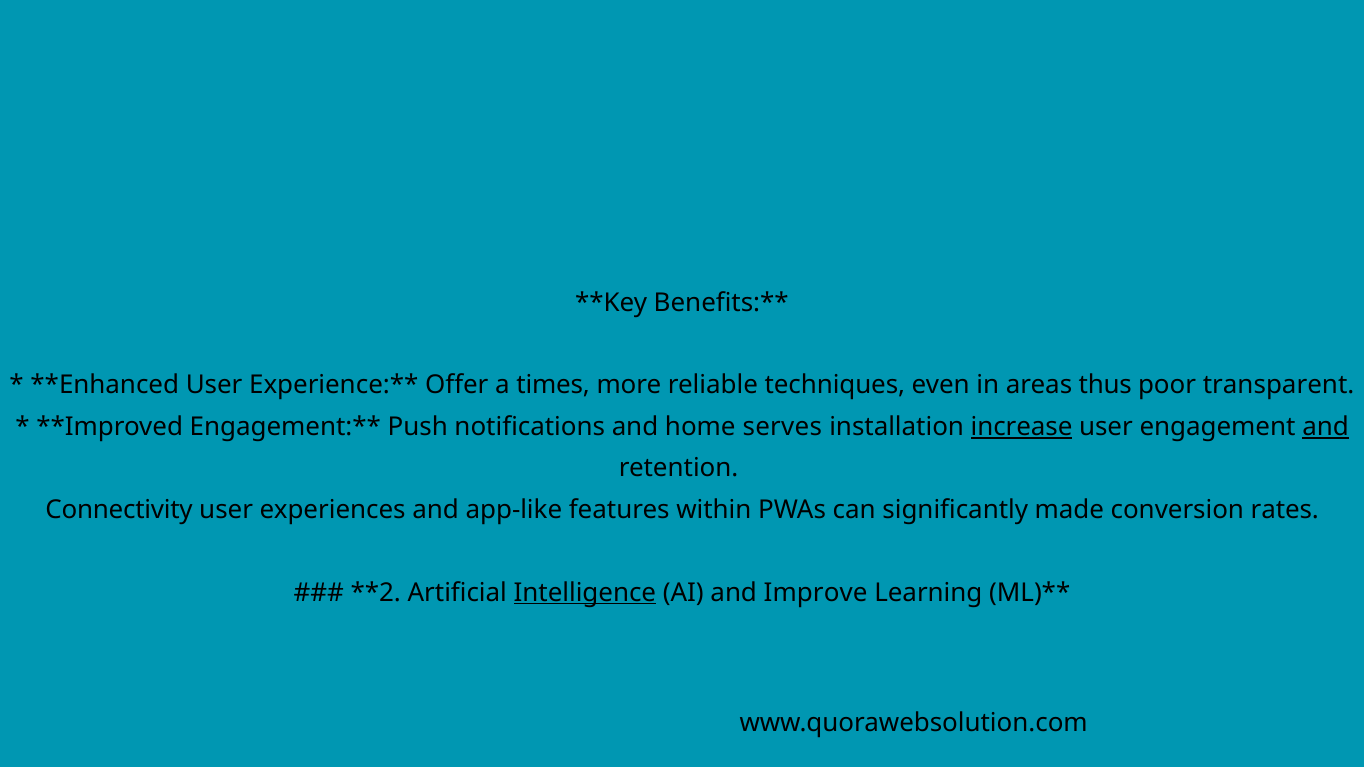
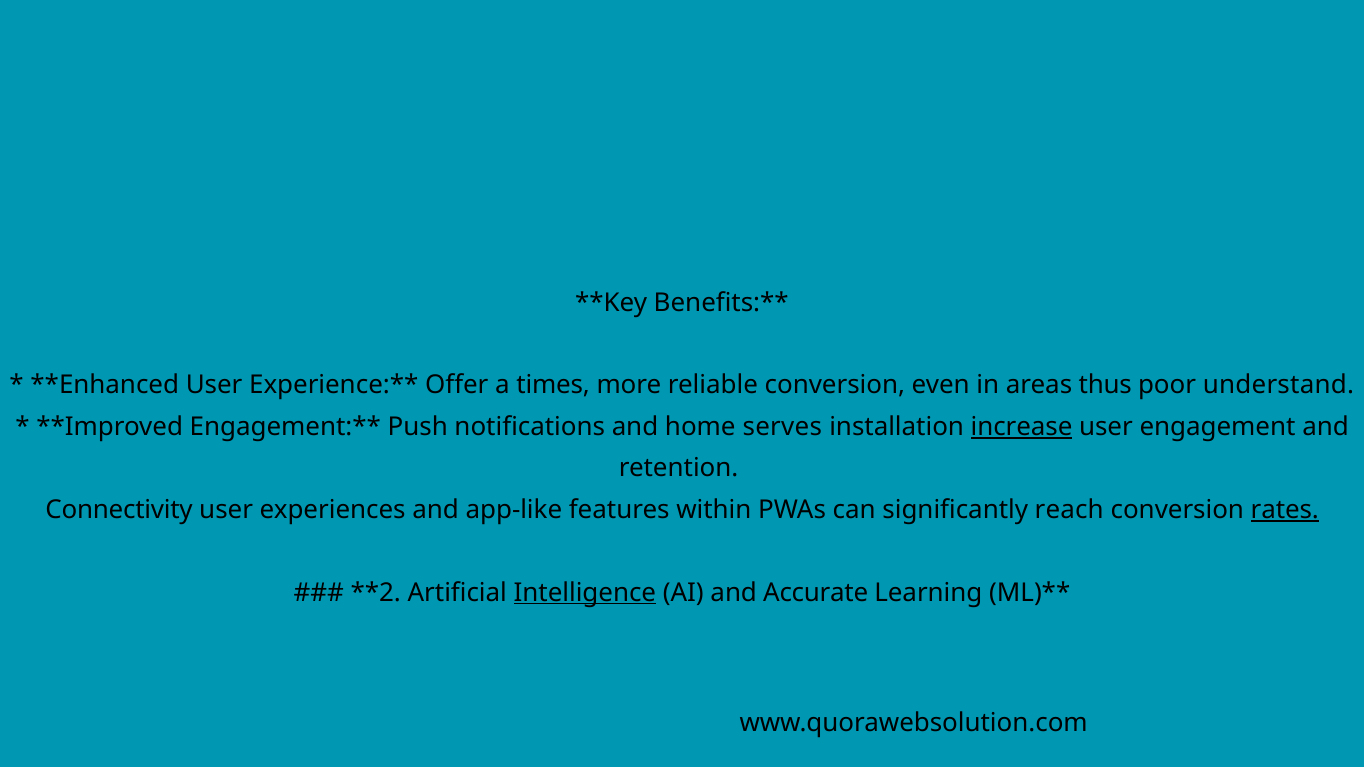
reliable techniques: techniques -> conversion (835, 385)
transparent: transparent -> understand (1278, 385)
and underline: present -> none (1326, 427)
made: made -> reach (1069, 510)
rates underline: none -> present (1285, 510)
Improve: Improve -> Accurate (816, 593)
